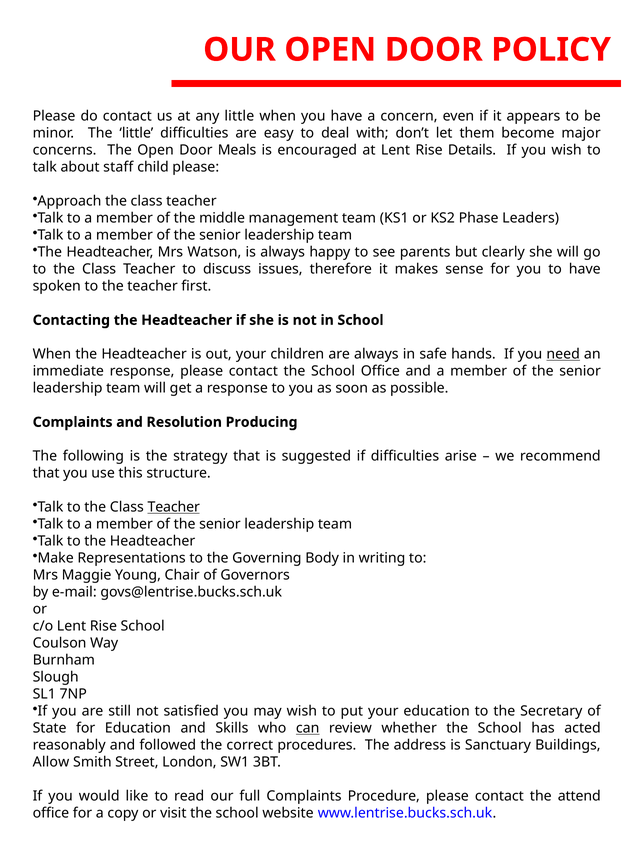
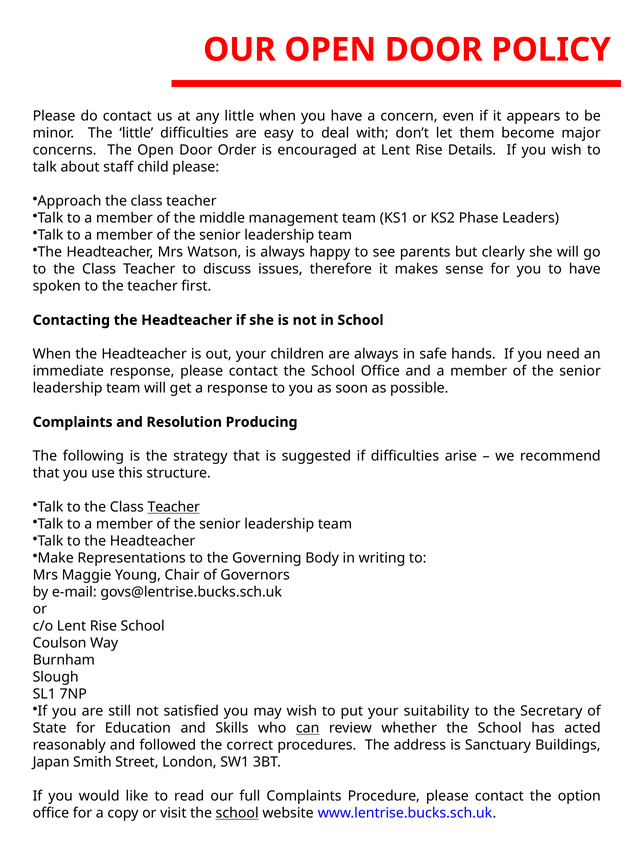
Meals: Meals -> Order (237, 150)
need underline: present -> none (563, 354)
your education: education -> suitability (437, 711)
Allow: Allow -> Japan (51, 762)
attend: attend -> option (579, 796)
school underline: none -> present (237, 813)
